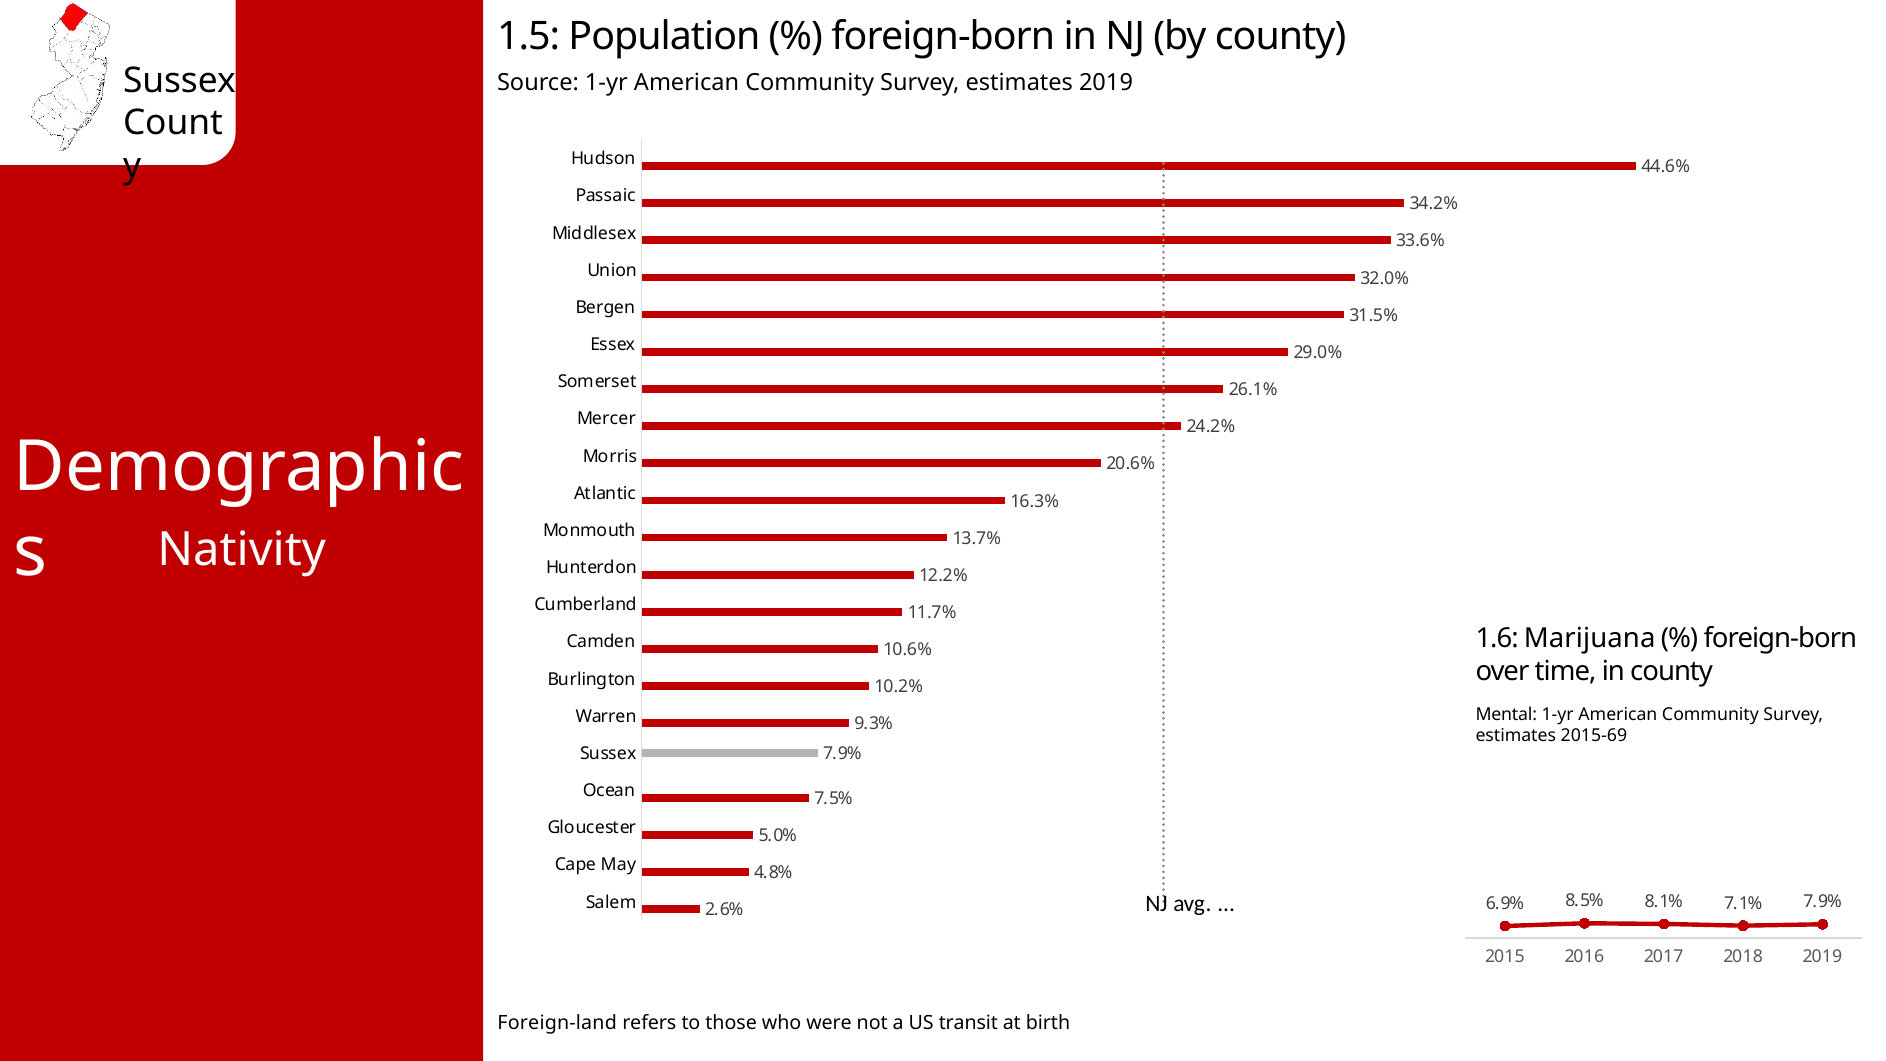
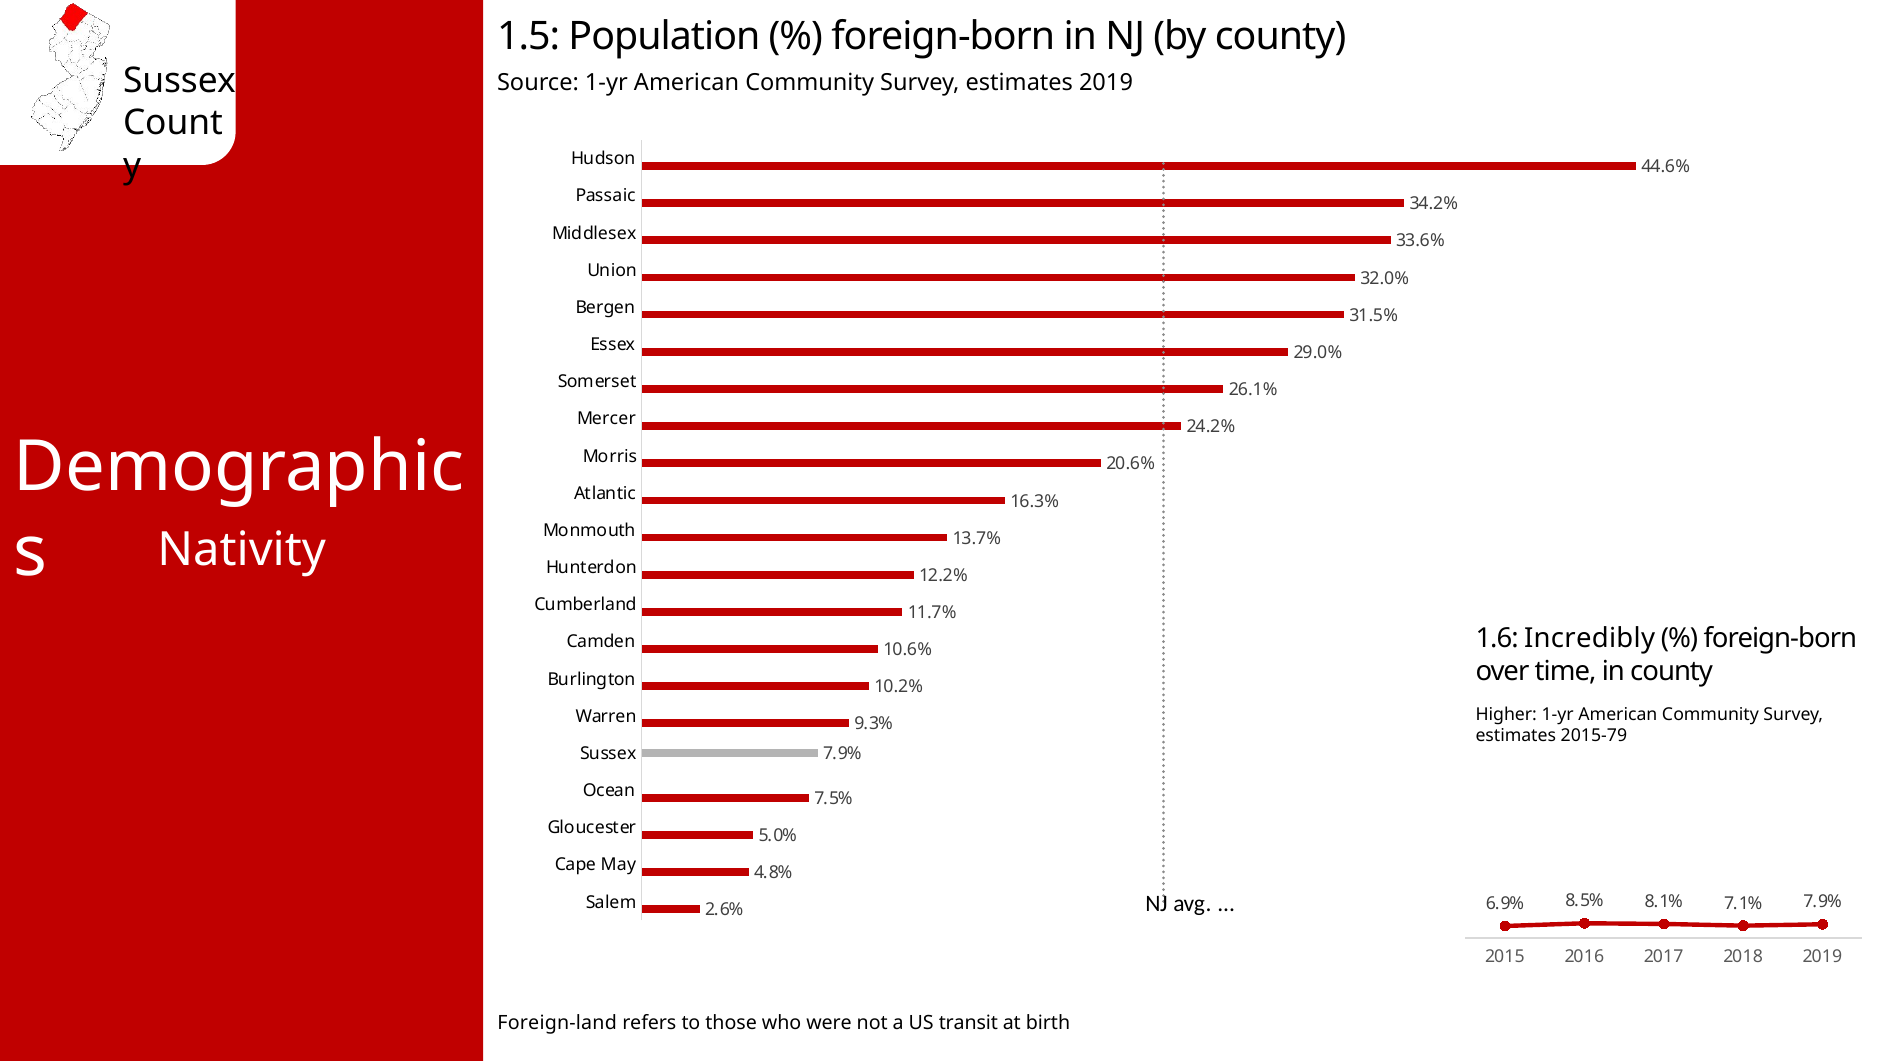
Marijuana: Marijuana -> Incredibly (1590, 638)
Mental: Mental -> Higher (1506, 714)
2015-69: 2015-69 -> 2015-79 (1594, 735)
